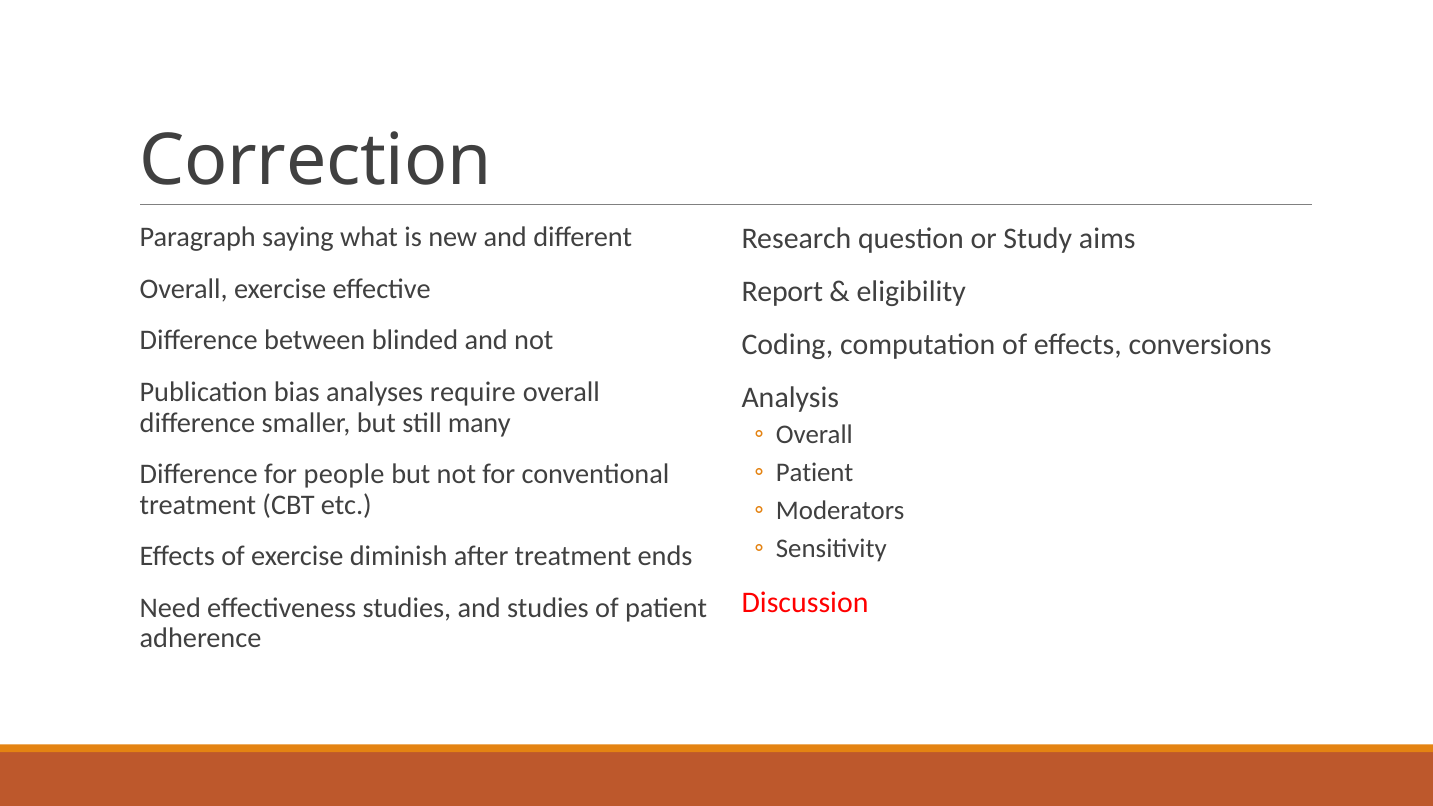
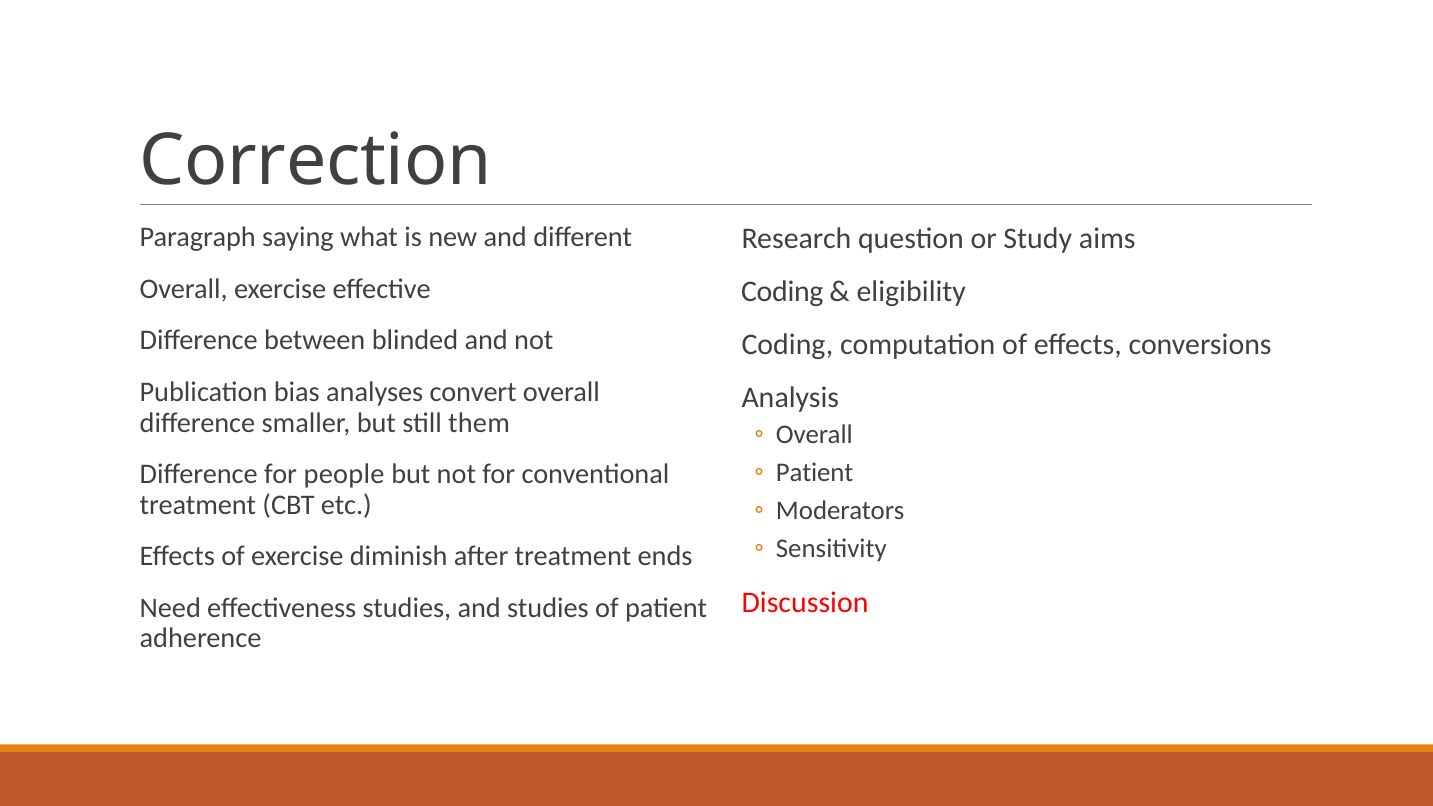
Report: Report -> Coding (782, 291)
require: require -> convert (473, 392)
many: many -> them (479, 423)
